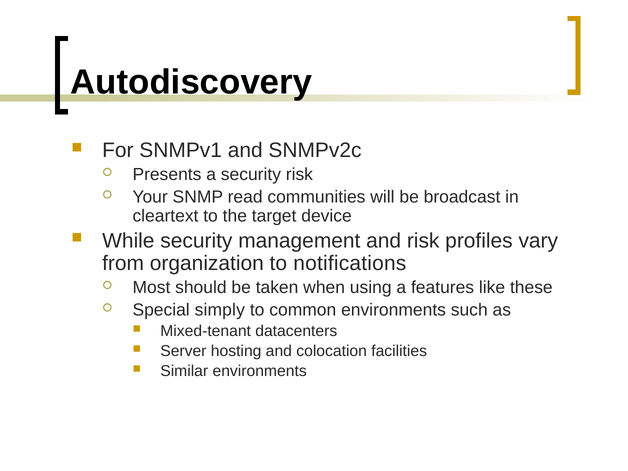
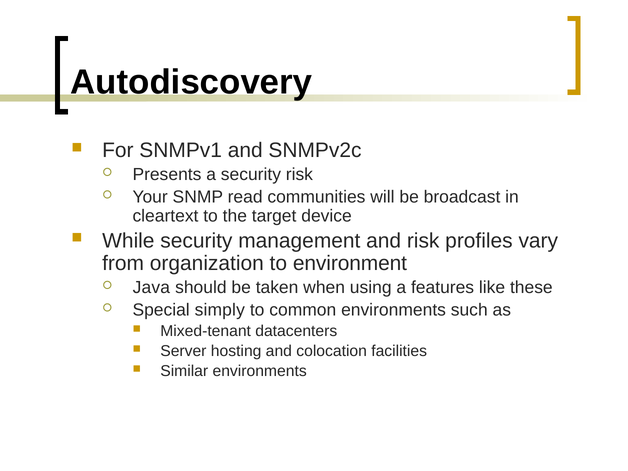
notifications: notifications -> environment (350, 263)
Most: Most -> Java (151, 287)
